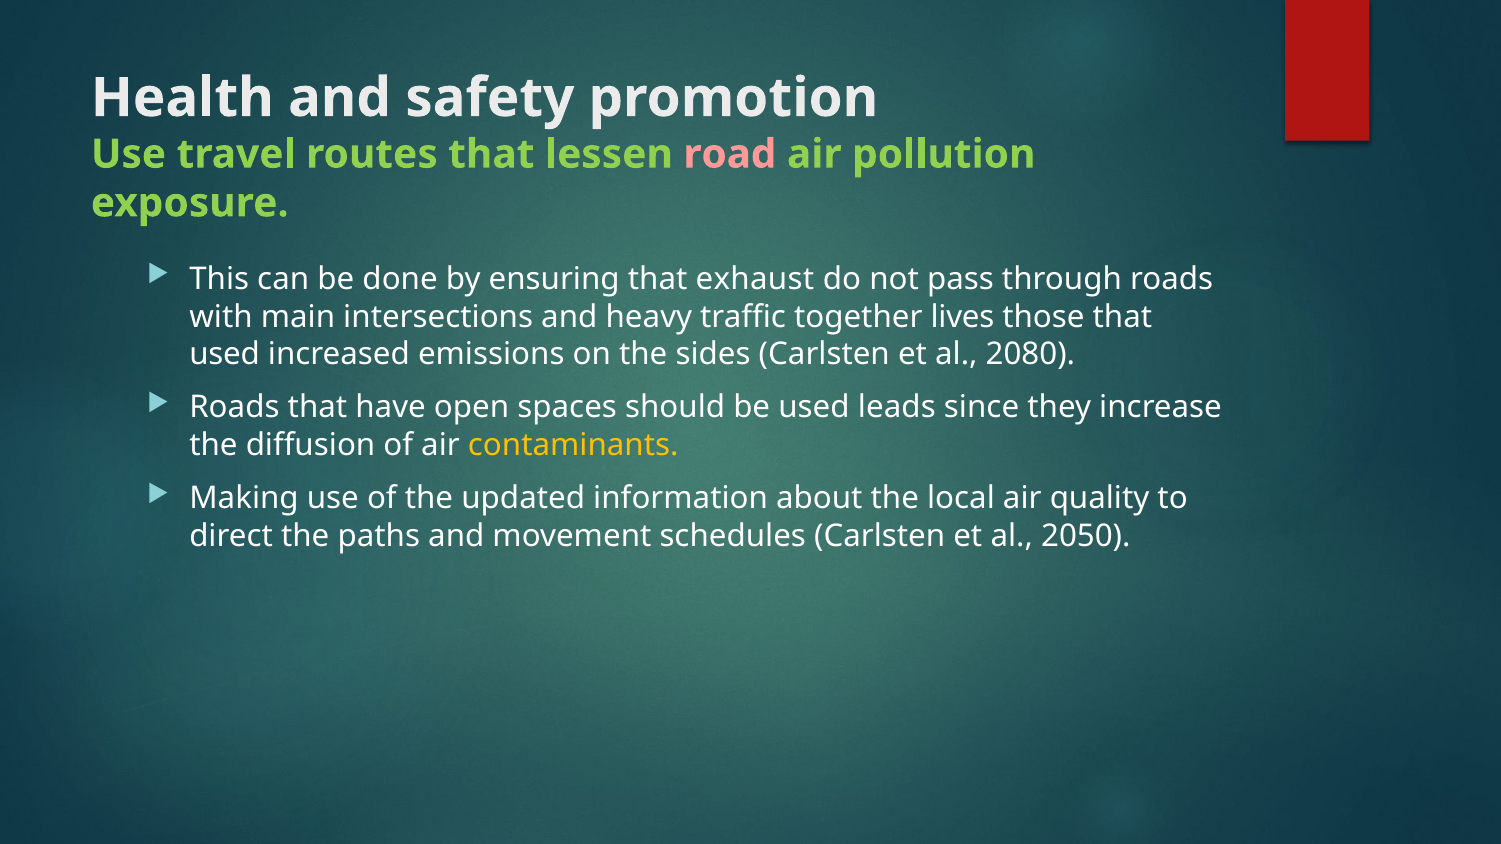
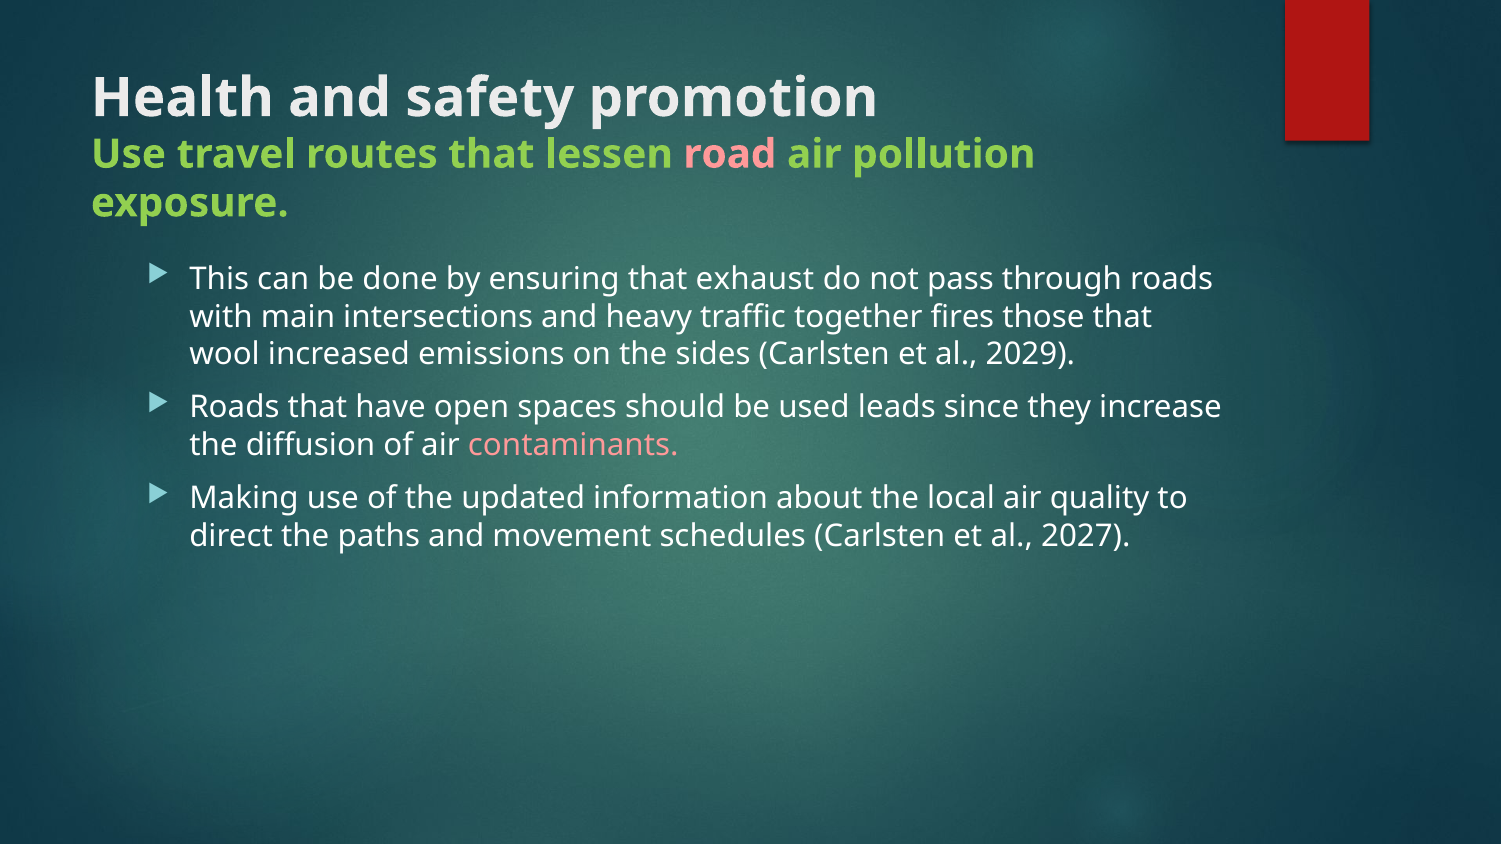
lives: lives -> fires (962, 317)
used: used -> wool (225, 355)
2080: 2080 -> 2029 (1030, 355)
contaminants colour: yellow -> pink (573, 445)
2050: 2050 -> 2027 (1086, 536)
